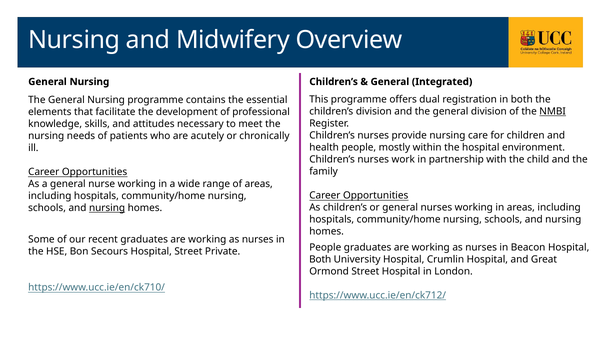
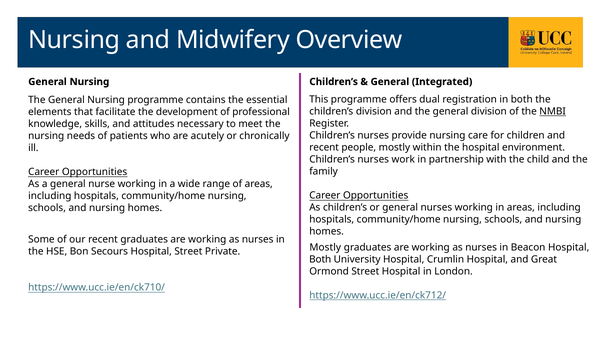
health: health -> recent (324, 147)
nursing underline: present -> none (107, 208)
People: People -> Mostly (325, 247)
